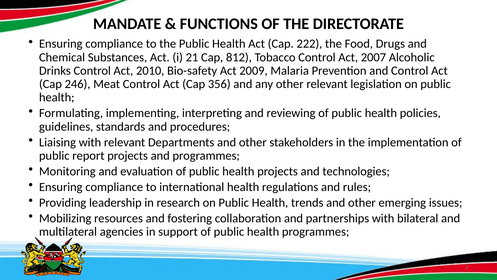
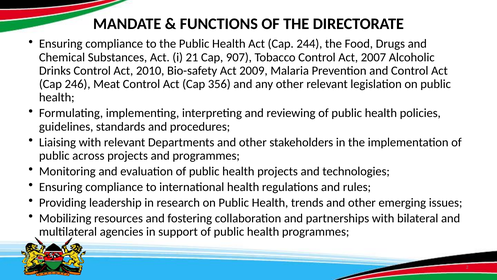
222: 222 -> 244 (309, 44)
812: 812 -> 907 (239, 57)
report: report -> across (88, 156)
